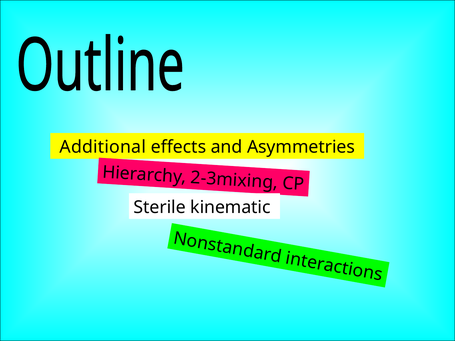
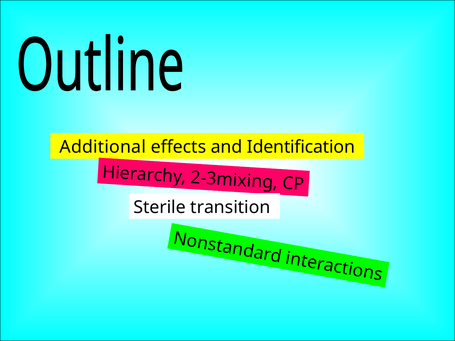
Asymmetries: Asymmetries -> Identification (301, 147)
kinematic: kinematic -> transition (230, 207)
